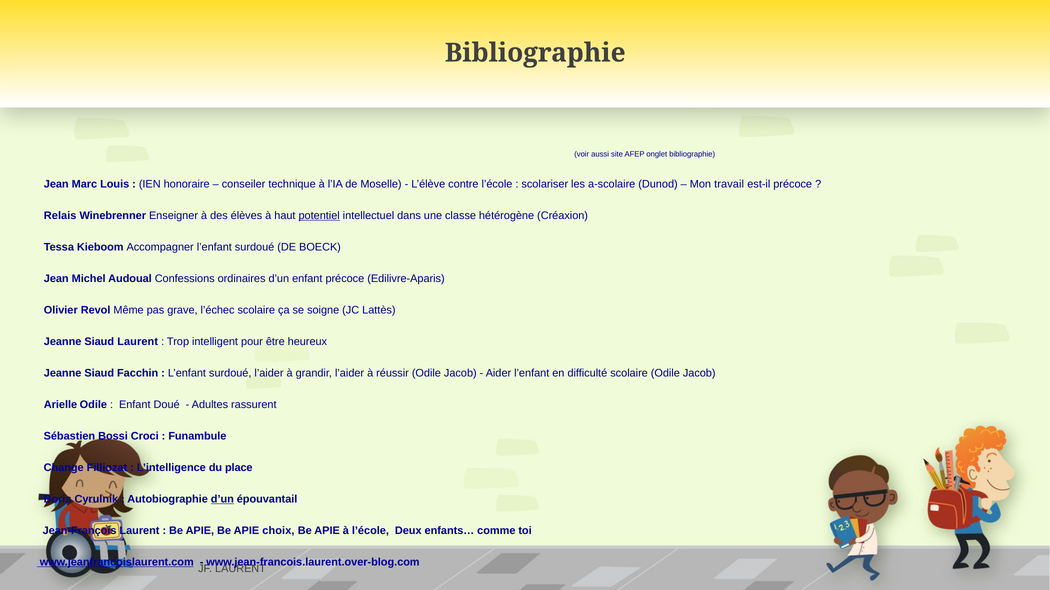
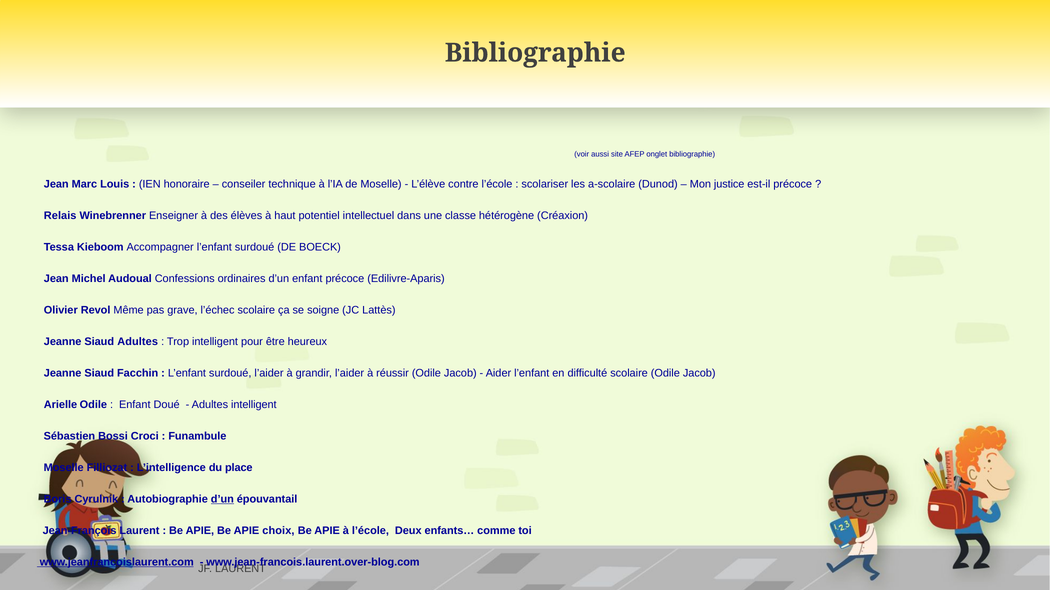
travail: travail -> justice (729, 184)
potentiel underline: present -> none (319, 216)
Siaud Laurent: Laurent -> Adultes (138, 342)
Adultes rassurent: rassurent -> intelligent (254, 405)
Change: Change -> Moselle (64, 468)
